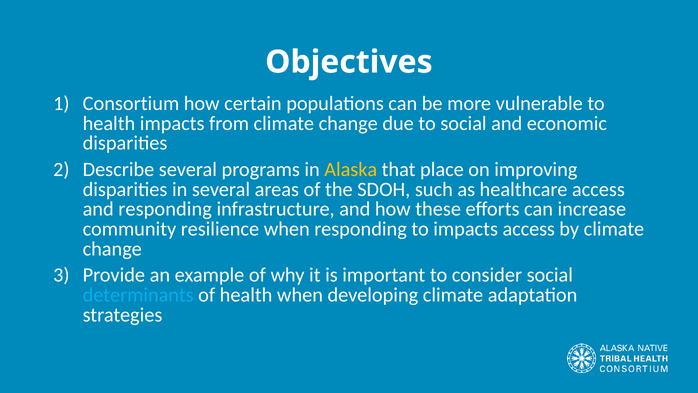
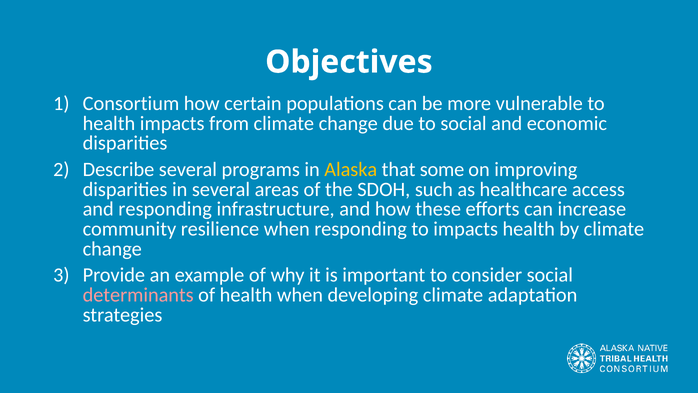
place: place -> some (442, 169)
impacts access: access -> health (529, 229)
determinants colour: light blue -> pink (138, 295)
